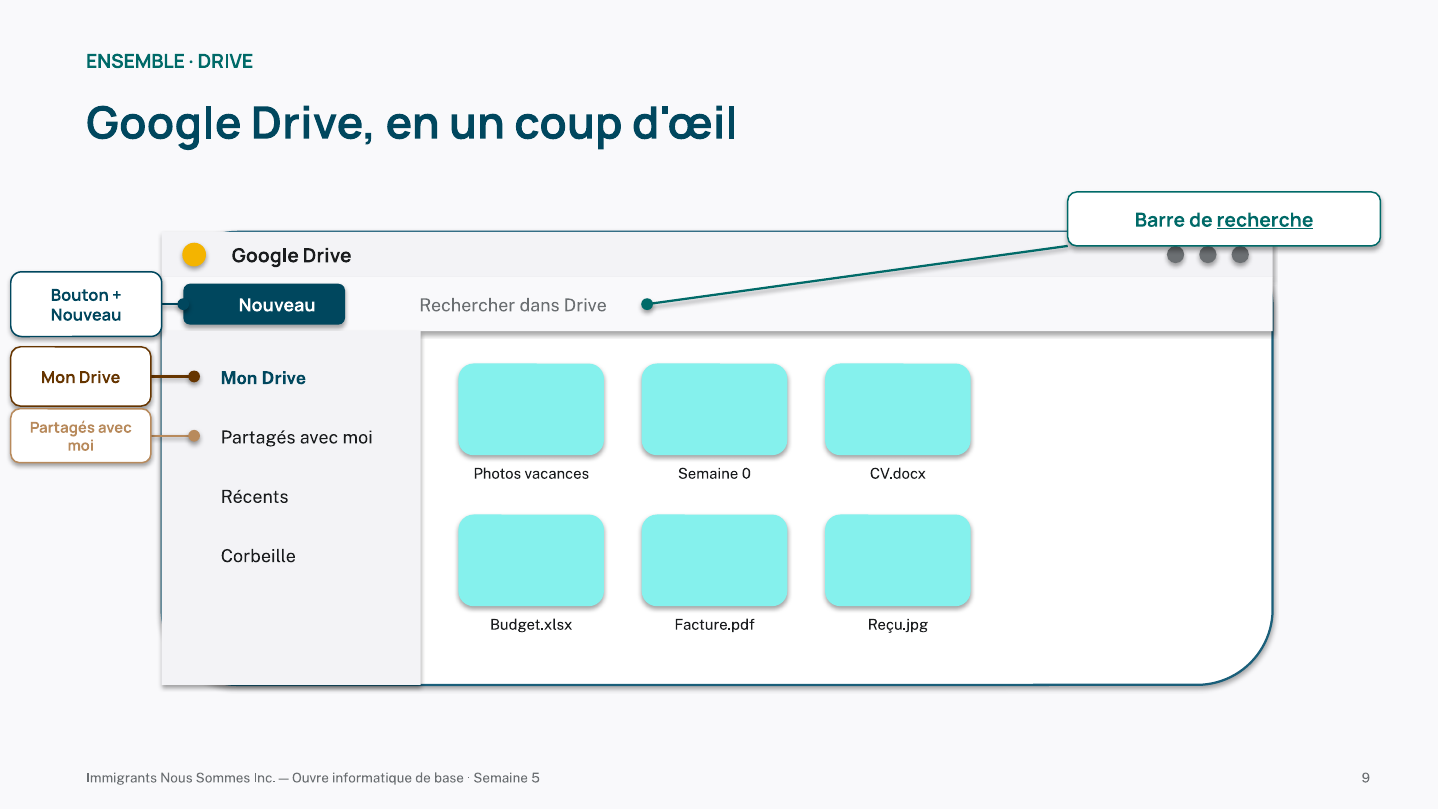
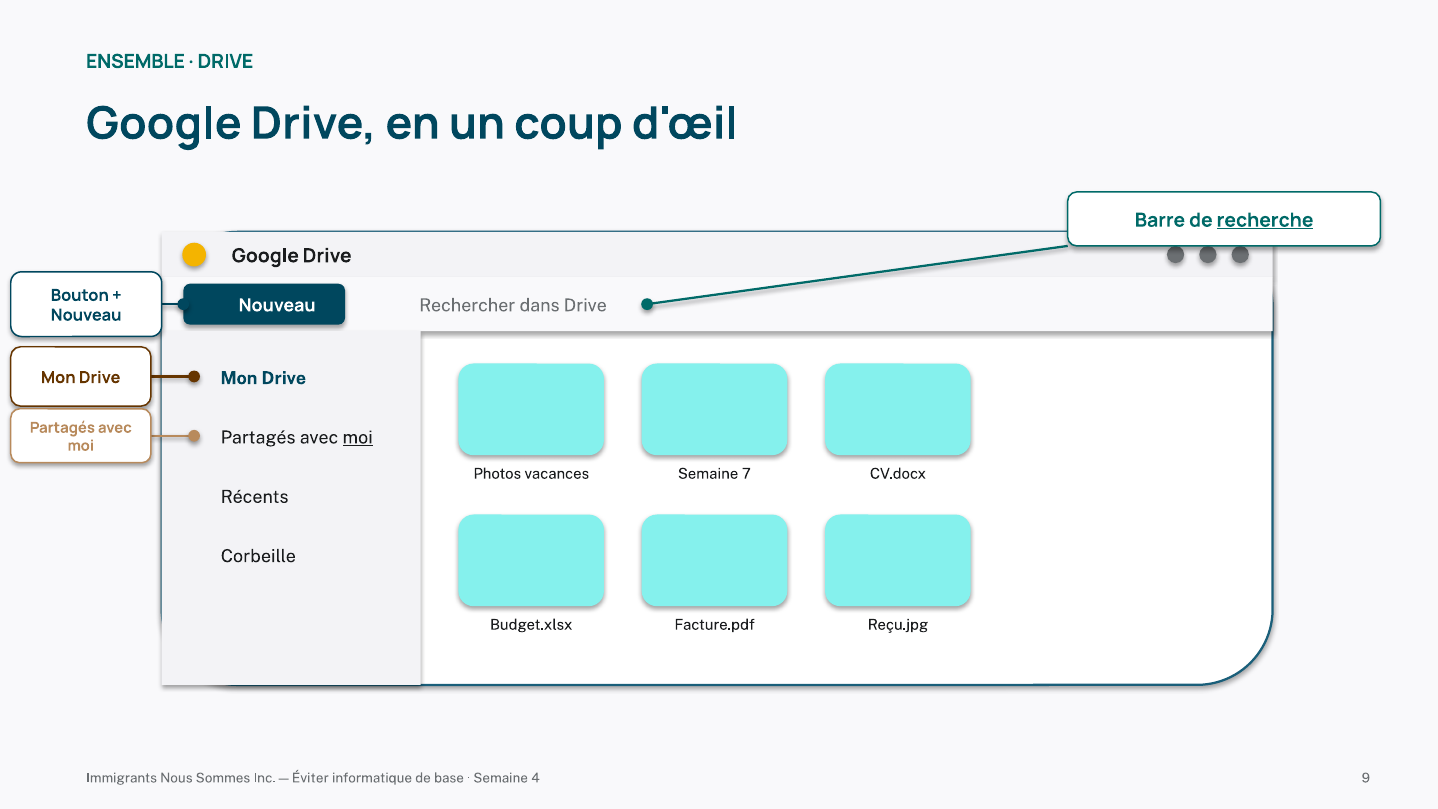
moi underline: none -> present (358, 437)
0: 0 -> 7 (746, 474)
Ouvre: Ouvre -> Éviter (310, 778)
5: 5 -> 4 (536, 778)
